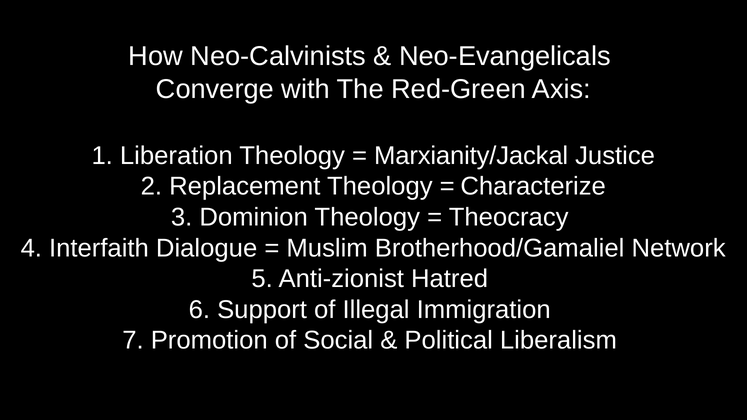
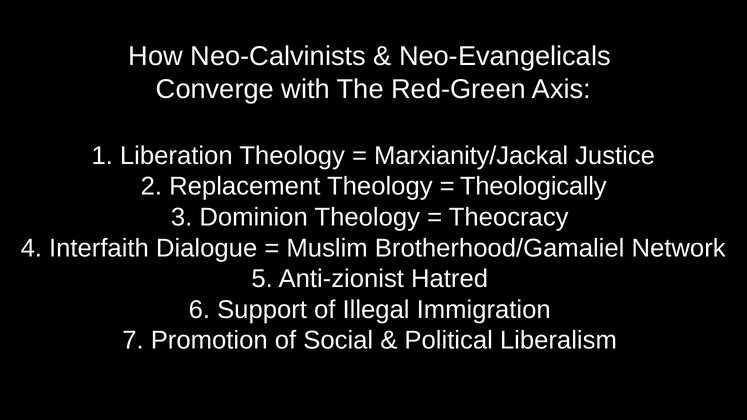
Characterize: Characterize -> Theologically (533, 187)
